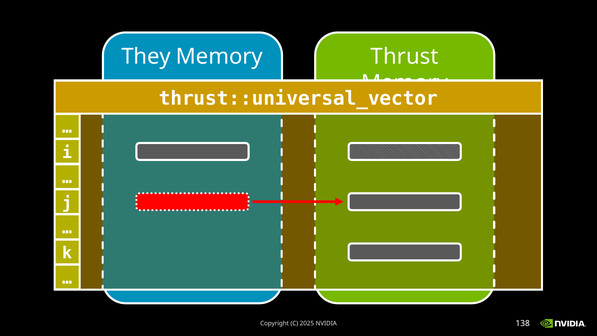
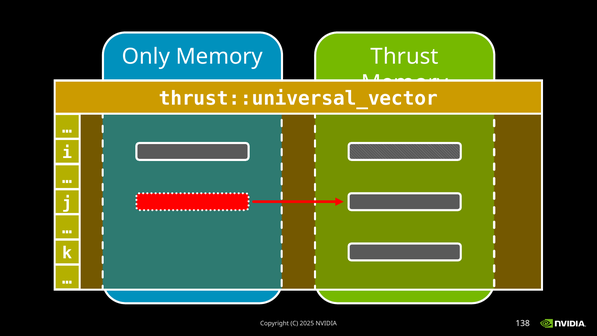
They: They -> Only (146, 56)
